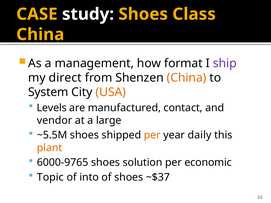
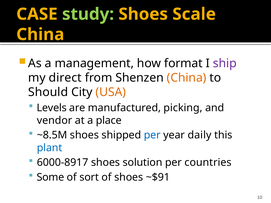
study colour: white -> light green (88, 14)
Class: Class -> Scale (194, 14)
System: System -> Should (48, 92)
contact: contact -> picking (183, 108)
large: large -> place (109, 121)
~5.5M: ~5.5M -> ~8.5M (52, 135)
per colour: orange -> blue (152, 135)
plant colour: orange -> blue (50, 148)
6000-9765: 6000-9765 -> 6000-8917 (63, 163)
economic: economic -> countries (208, 163)
Topic: Topic -> Some (50, 177)
into: into -> sort (89, 177)
~$37: ~$37 -> ~$91 (158, 177)
